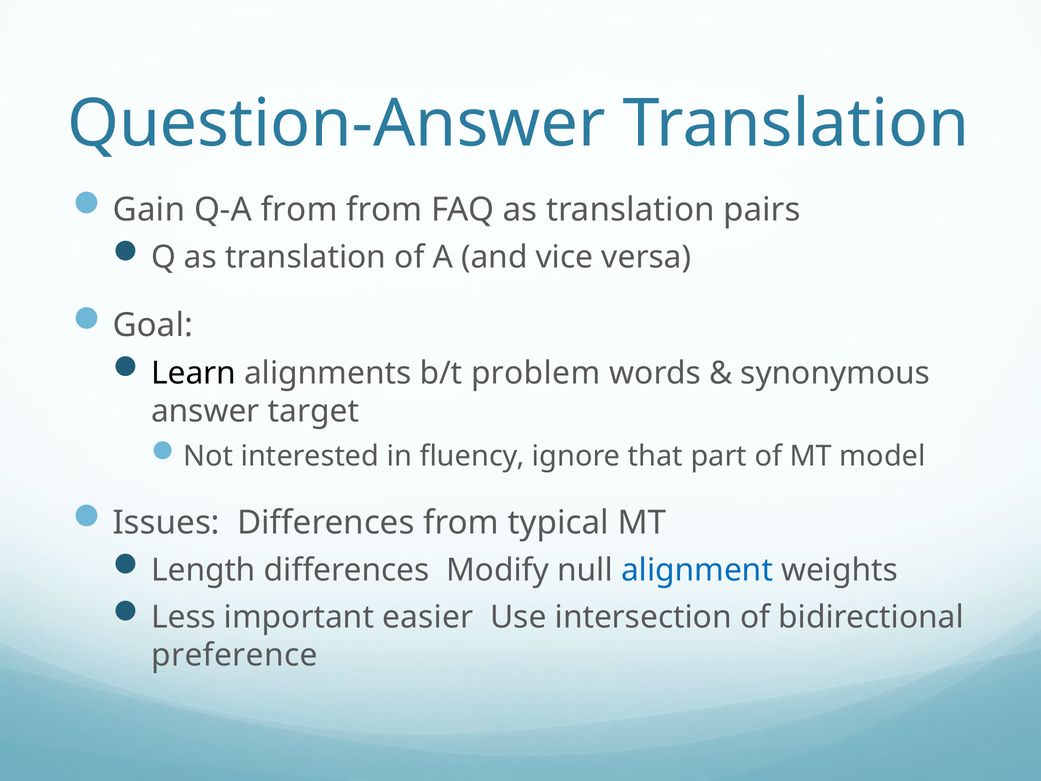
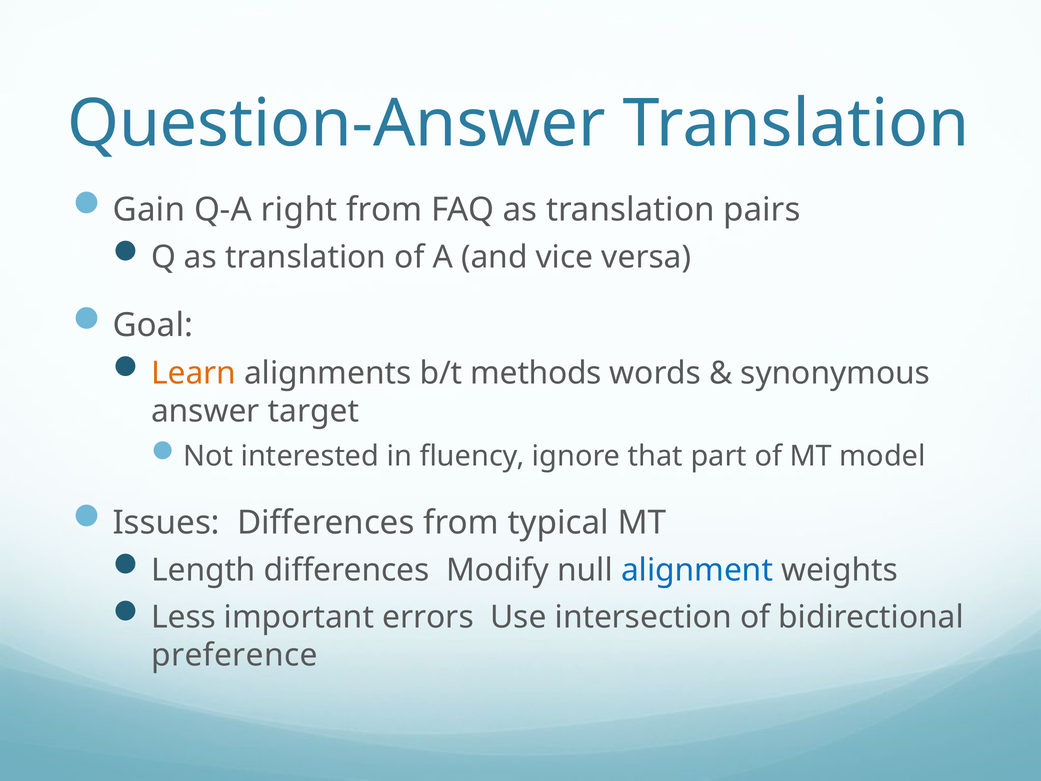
Q-A from: from -> right (299, 210)
Learn colour: black -> orange (194, 373)
problem: problem -> methods (536, 373)
easier: easier -> errors (428, 617)
